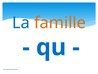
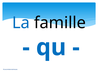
famille colour: orange -> black (60, 23)
